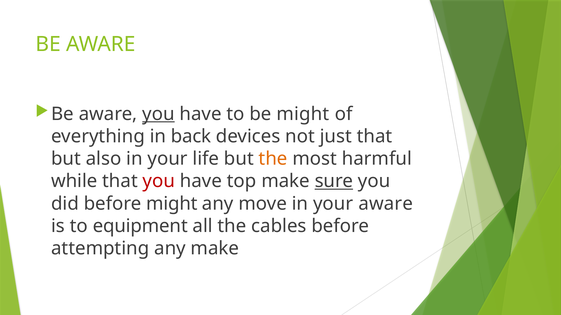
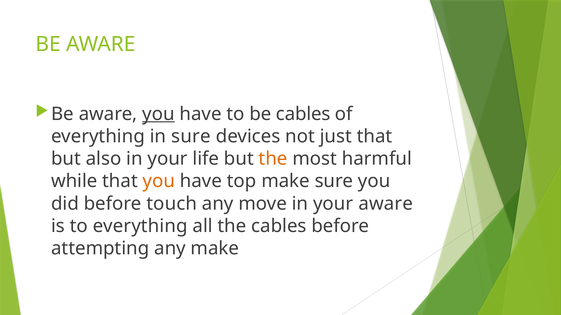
be might: might -> cables (303, 114)
in back: back -> sure (191, 137)
you colour: red -> orange (159, 181)
sure underline: present -> none (334, 181)
before might: might -> touch (172, 204)
to equipment: equipment -> everything (140, 226)
